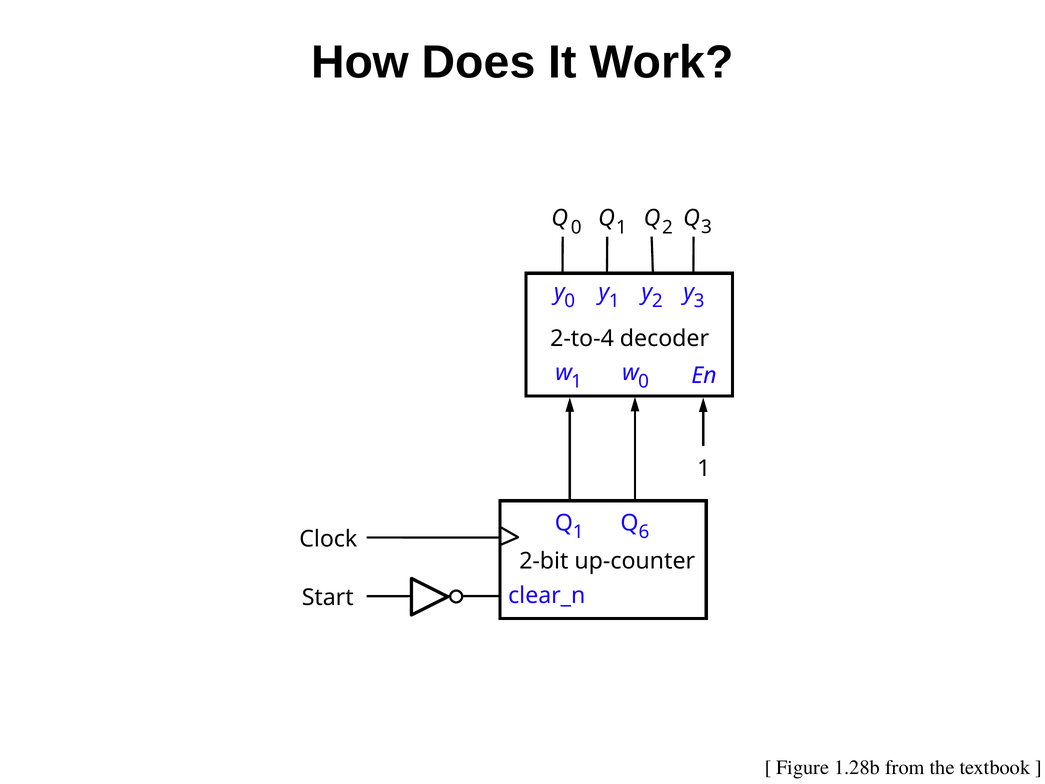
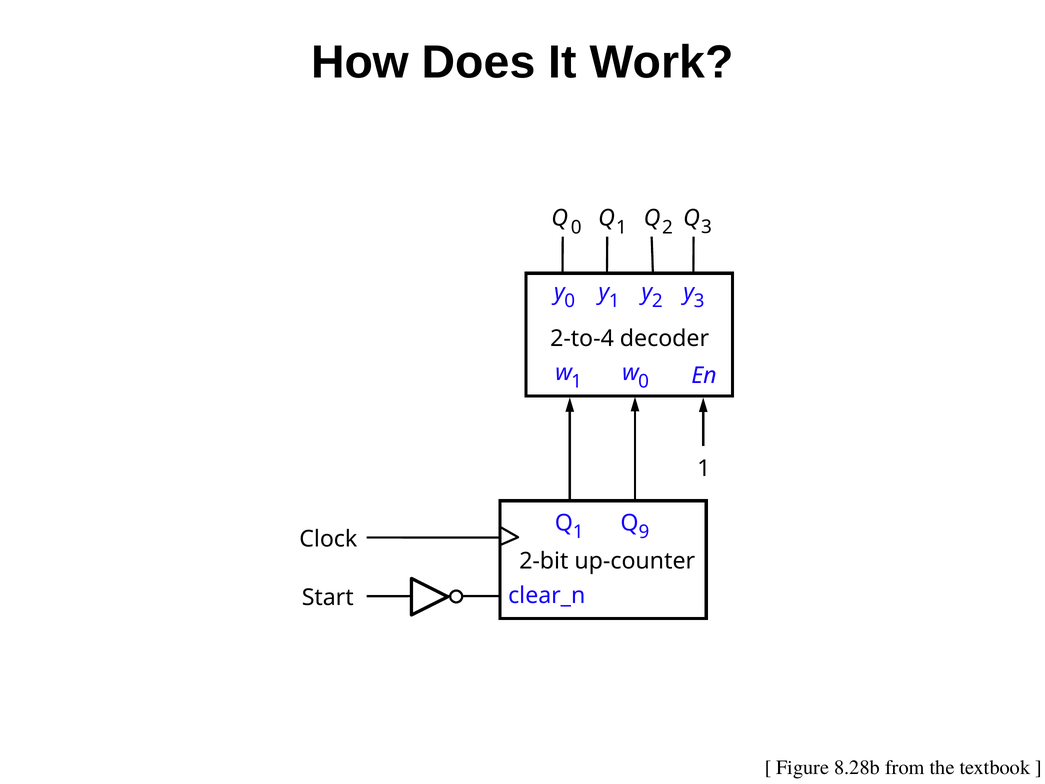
6: 6 -> 9 (644, 532)
1.28b: 1.28b -> 8.28b (857, 767)
